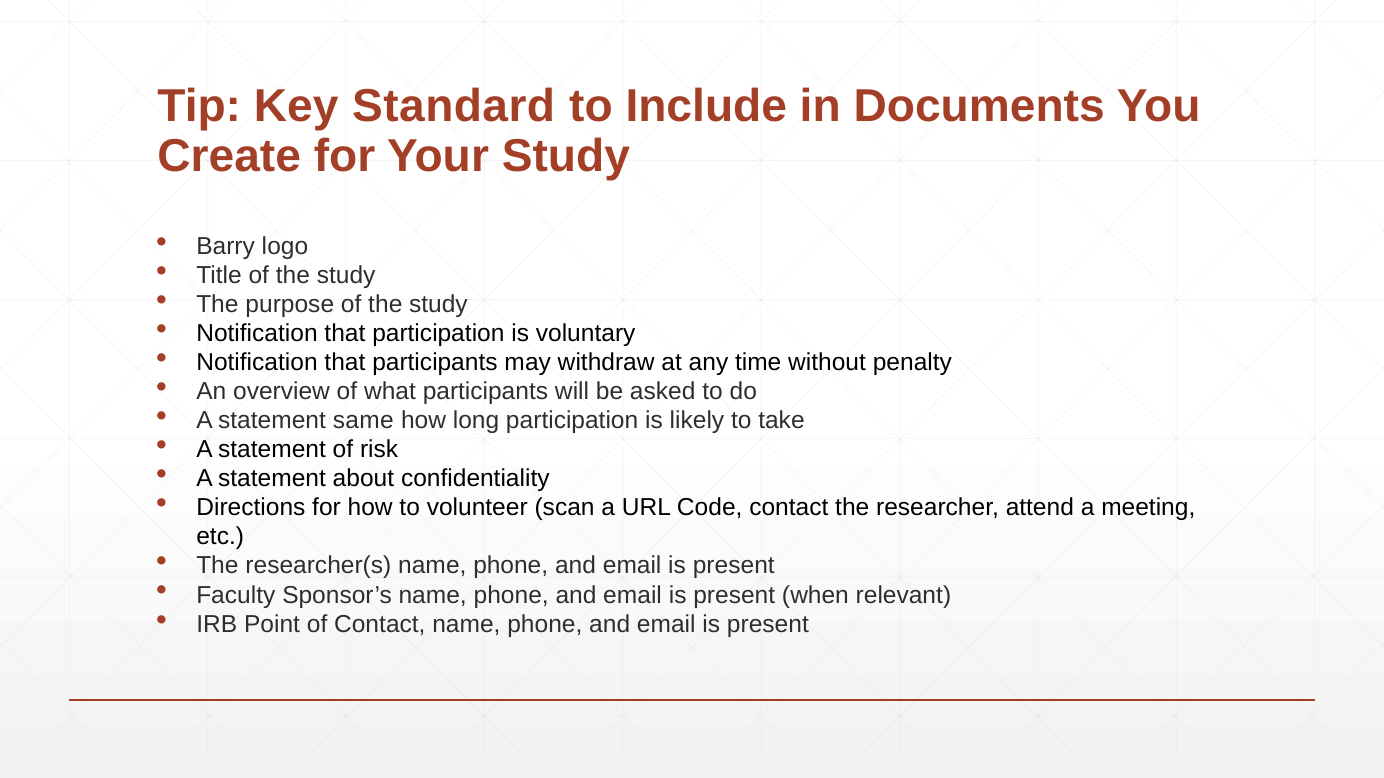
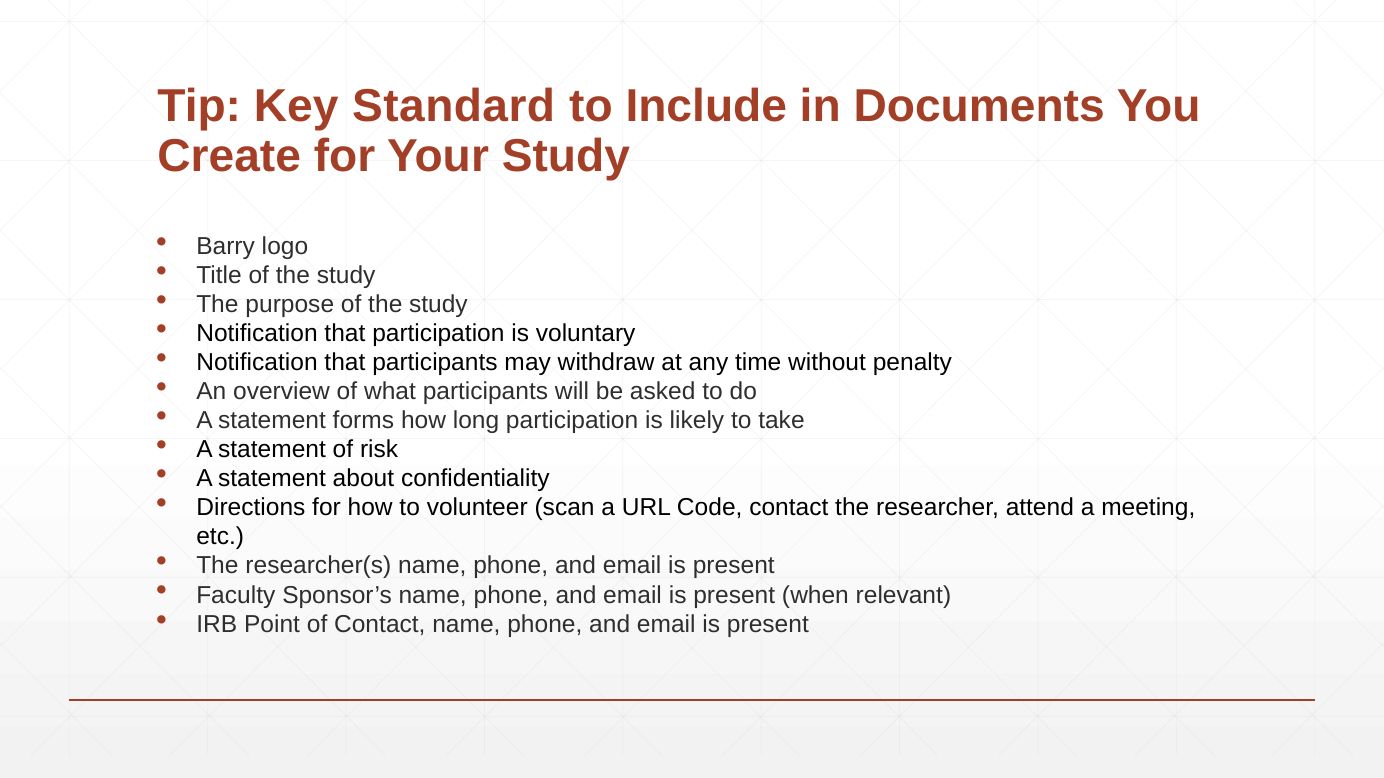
same: same -> forms (363, 421)
